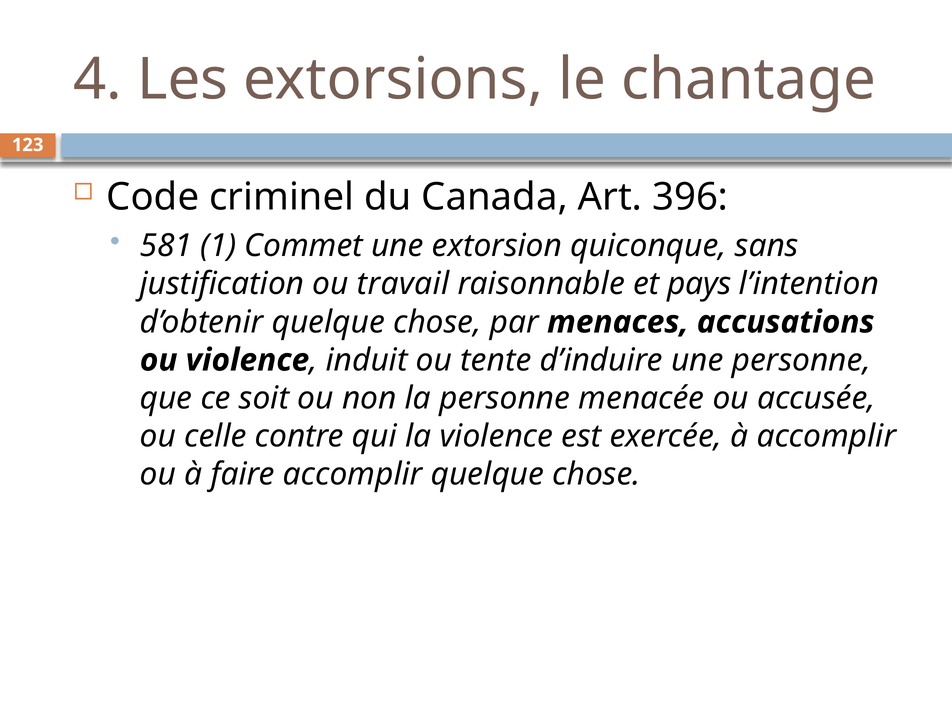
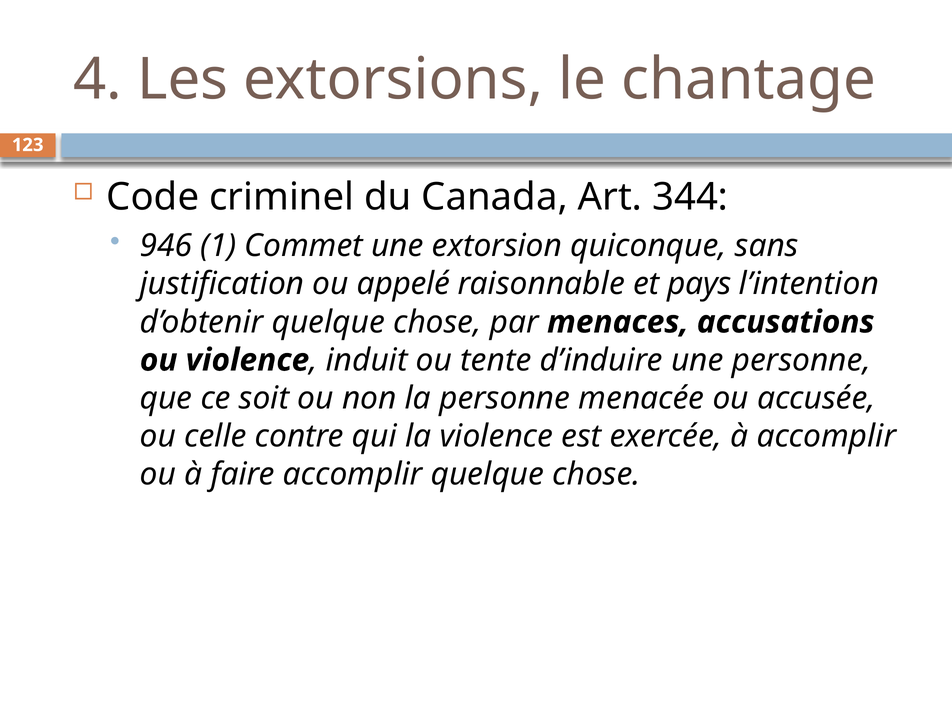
396: 396 -> 344 (690, 197)
581: 581 -> 946 (166, 246)
travail: travail -> appelé (403, 284)
